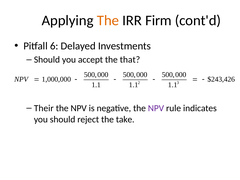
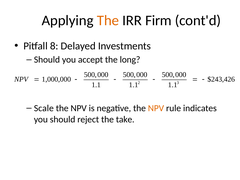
6: 6 -> 8 (54, 46)
that: that -> long (130, 60)
Their: Their -> Scale (44, 108)
NPV colour: purple -> orange (156, 108)
